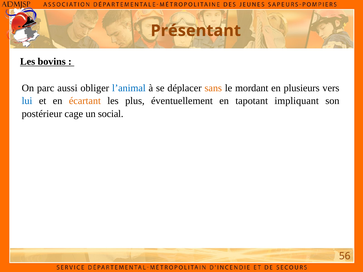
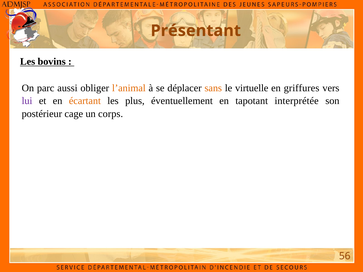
l’animal colour: blue -> orange (129, 88)
mordant: mordant -> virtuelle (252, 88)
plusieurs: plusieurs -> griffures (302, 88)
lui colour: blue -> purple (27, 101)
impliquant: impliquant -> interprétée (297, 101)
social: social -> corps (111, 114)
